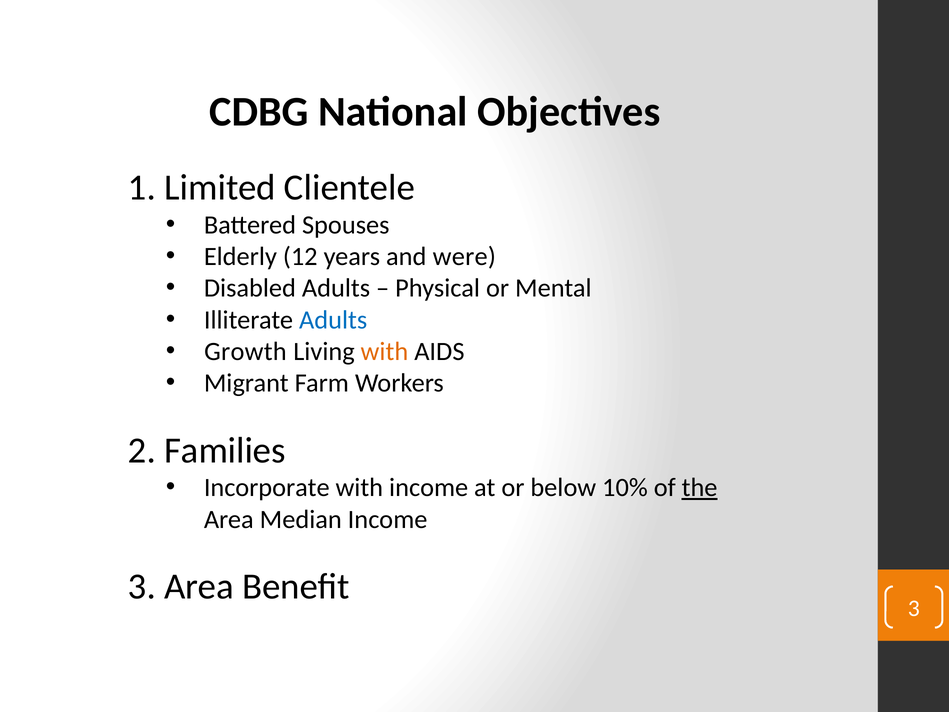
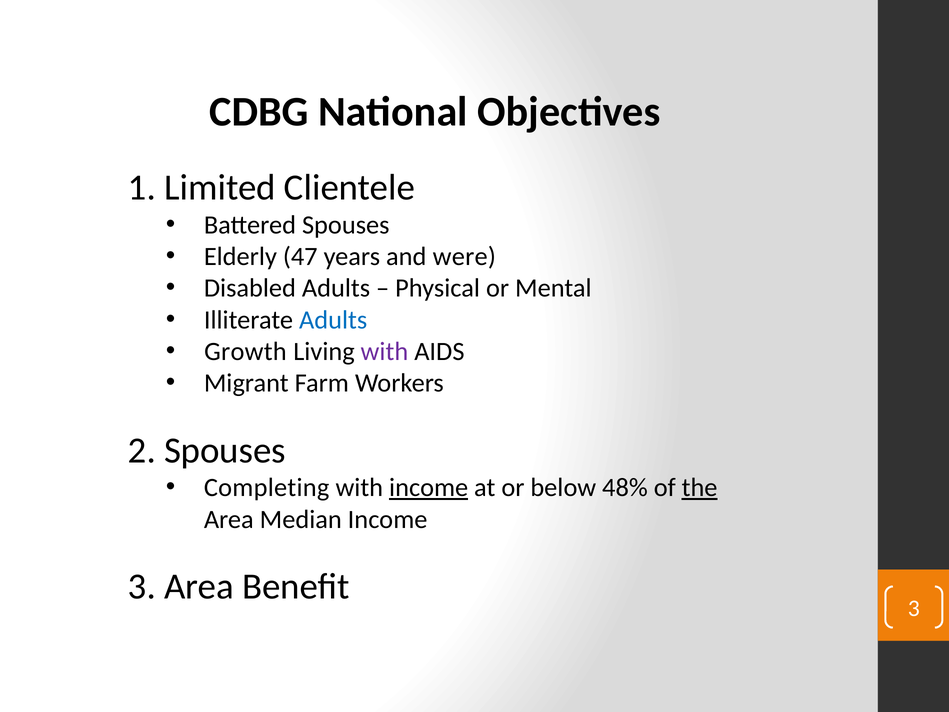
12: 12 -> 47 (300, 256)
with colour: orange -> purple (384, 351)
2 Families: Families -> Spouses (225, 450)
Incorporate: Incorporate -> Completing (267, 488)
income underline: none -> present (429, 488)
10%: 10% -> 48% (625, 488)
